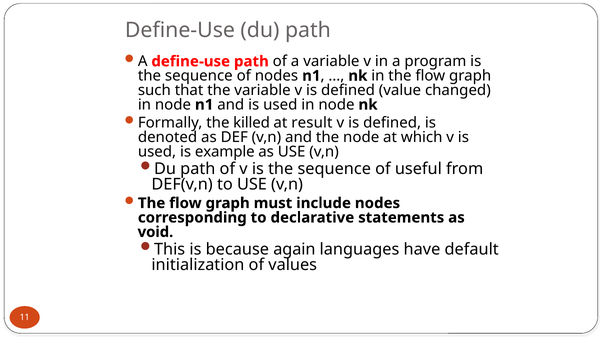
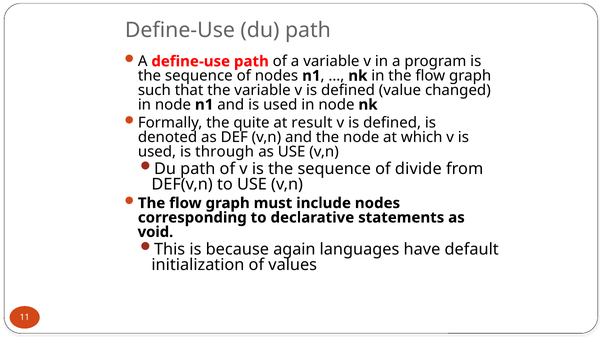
killed: killed -> quite (251, 123)
example: example -> through (225, 152)
useful: useful -> divide (418, 169)
